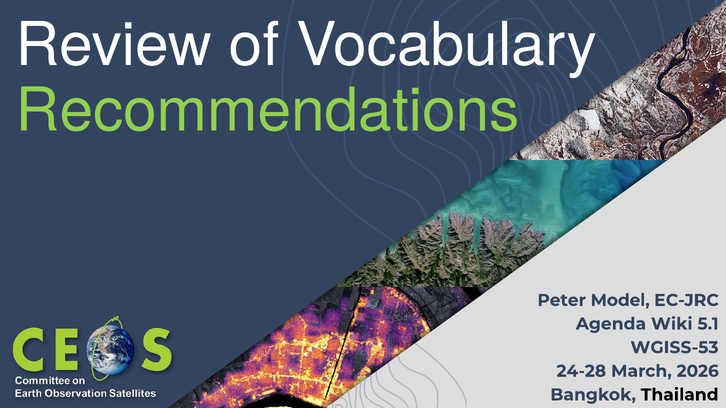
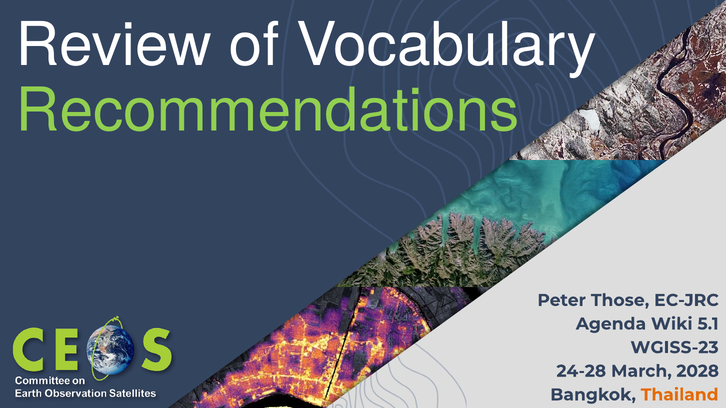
Model: Model -> Those (620, 301)
WGISS-53: WGISS-53 -> WGISS-23 (675, 348)
2026: 2026 -> 2028 (698, 371)
Thailand colour: black -> orange (680, 395)
